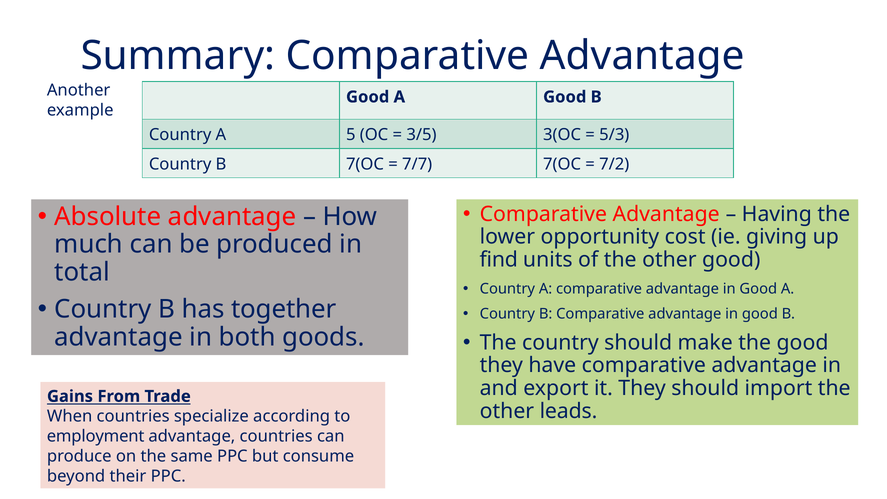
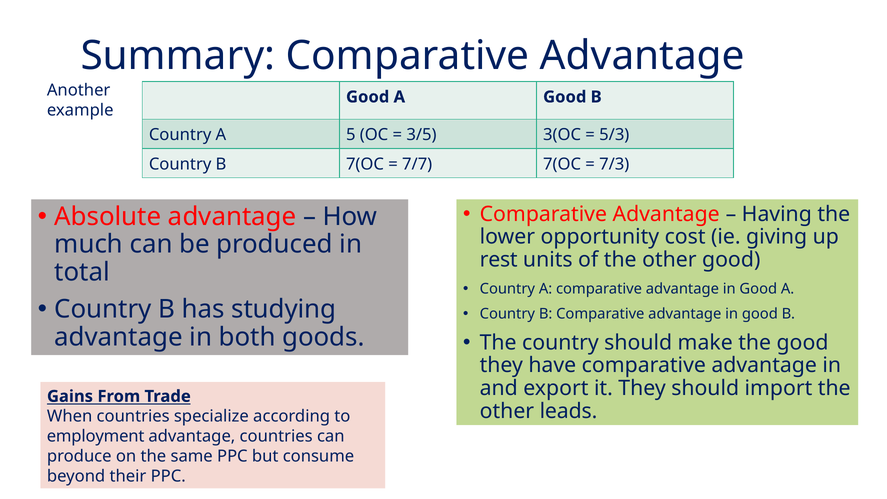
7/2: 7/2 -> 7/3 (614, 164)
find: find -> rest (499, 260)
together: together -> studying (284, 309)
